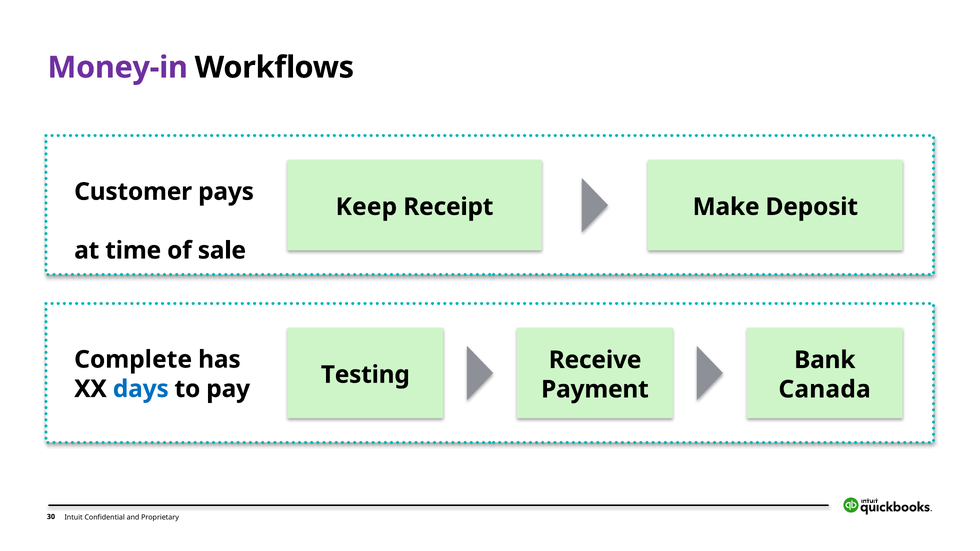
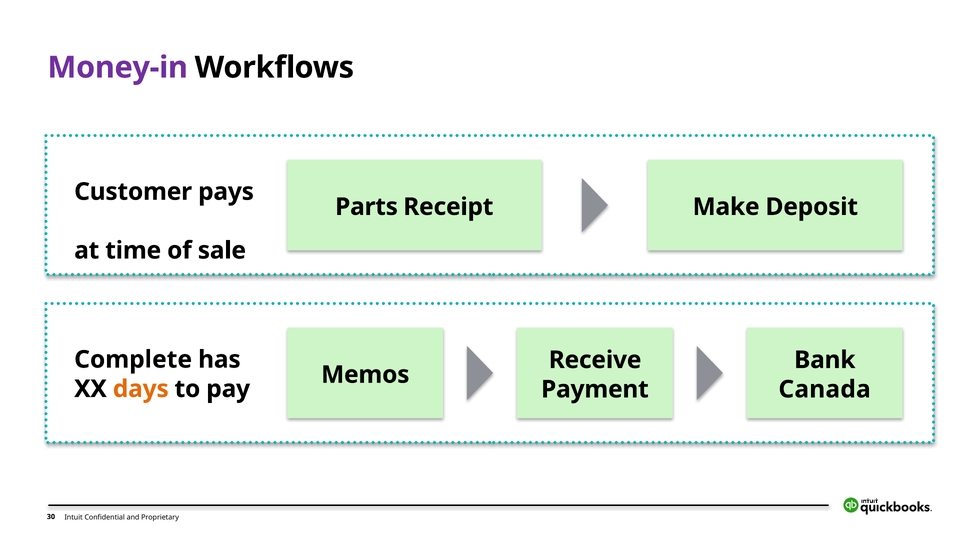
Keep: Keep -> Parts (367, 207)
Testing: Testing -> Memos (365, 375)
days colour: blue -> orange (141, 389)
